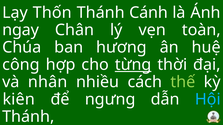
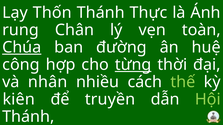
Cánh: Cánh -> Thực (148, 13)
ngay: ngay -> rung (20, 30)
Chúa underline: none -> present (22, 47)
hương: hương -> đường (121, 47)
ngưng: ngưng -> truyền (110, 100)
Hội colour: light blue -> light green (208, 100)
